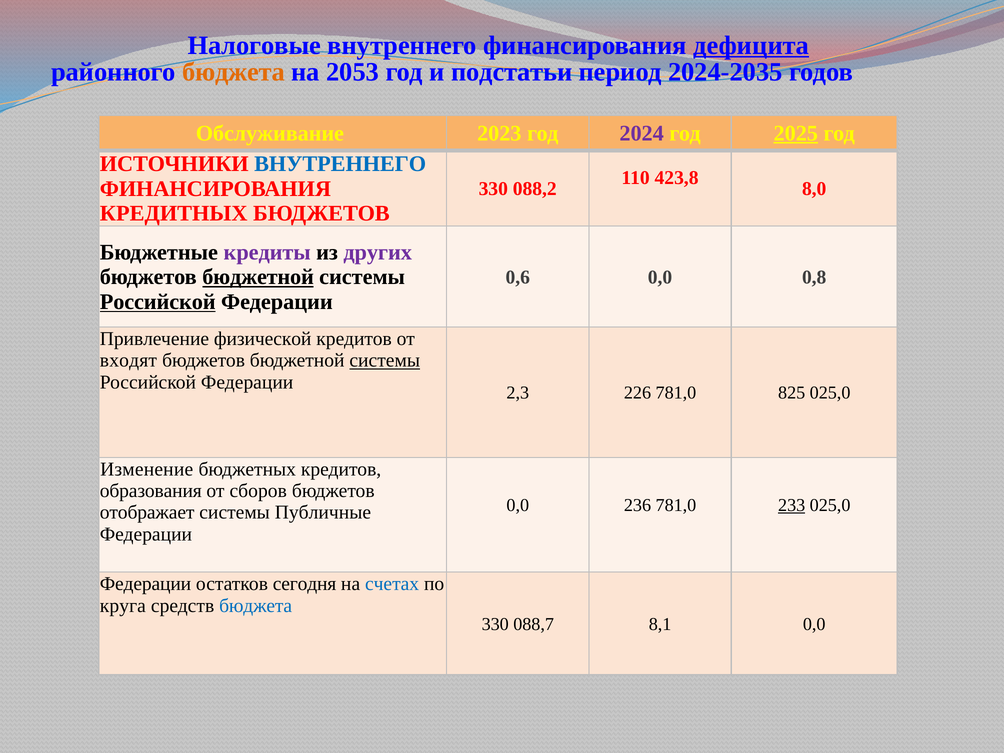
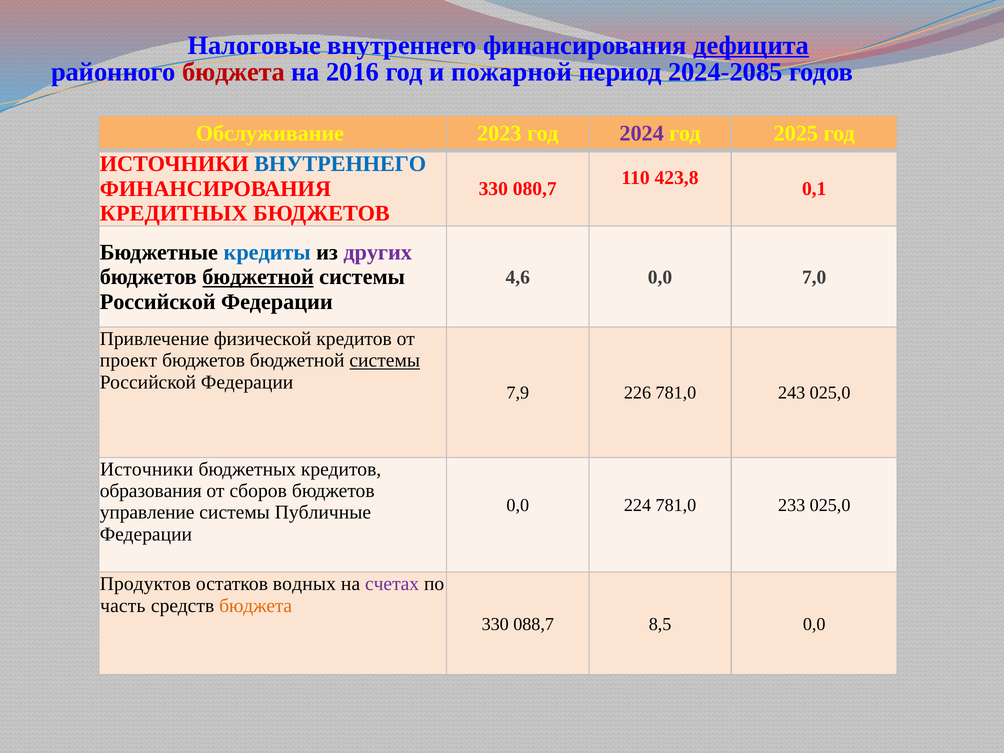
бюджета colour: orange -> red (233, 72)
2053: 2053 -> 2016 (353, 72)
подстатьи: подстатьи -> пожарной (512, 72)
2024-2035: 2024-2035 -> 2024-2085 (725, 72)
2025 underline: present -> none (796, 133)
088,2: 088,2 -> 080,7 (535, 189)
8,0: 8,0 -> 0,1 (814, 189)
кредиты colour: purple -> blue (267, 252)
0,6: 0,6 -> 4,6 (518, 277)
0,8: 0,8 -> 7,0 (814, 277)
Российской underline: present -> none (158, 302)
входят: входят -> проект (128, 361)
2,3: 2,3 -> 7,9 (518, 393)
825: 825 -> 243 (792, 393)
Изменение: Изменение -> Источники (147, 469)
236: 236 -> 224 (638, 505)
233 underline: present -> none (792, 505)
отображает: отображает -> управление (147, 513)
Федерации: Федерации -> Продуктов (145, 584)
сегодня: сегодня -> водных (304, 584)
счетах colour: blue -> purple (392, 584)
круга: круга -> часть (123, 606)
бюджета colour: blue -> orange (256, 606)
8,1: 8,1 -> 8,5 (660, 624)
